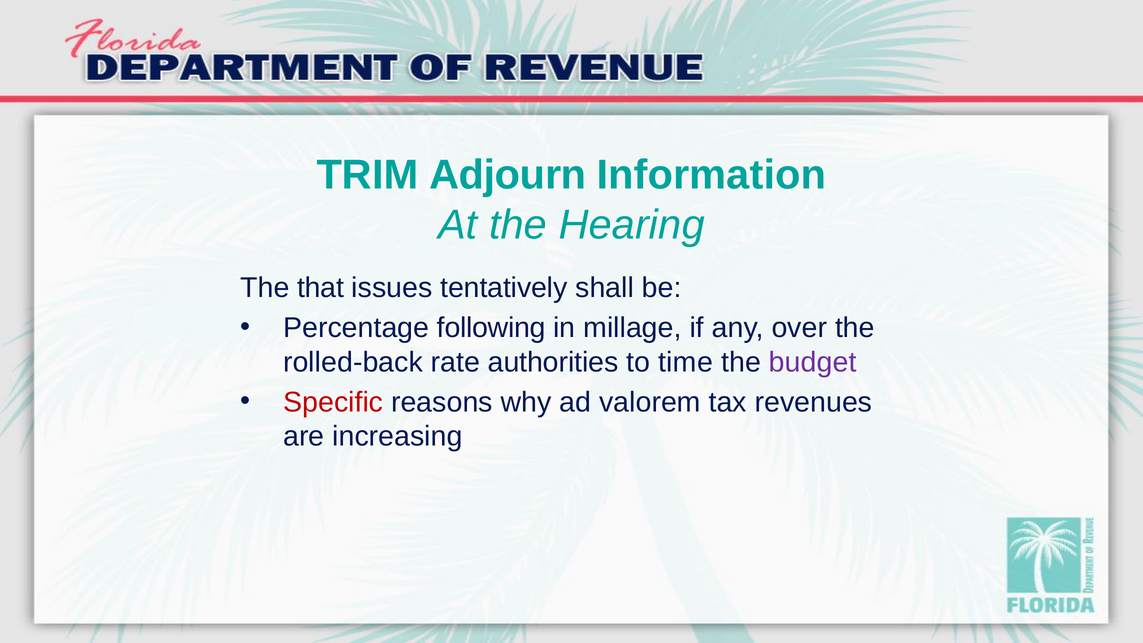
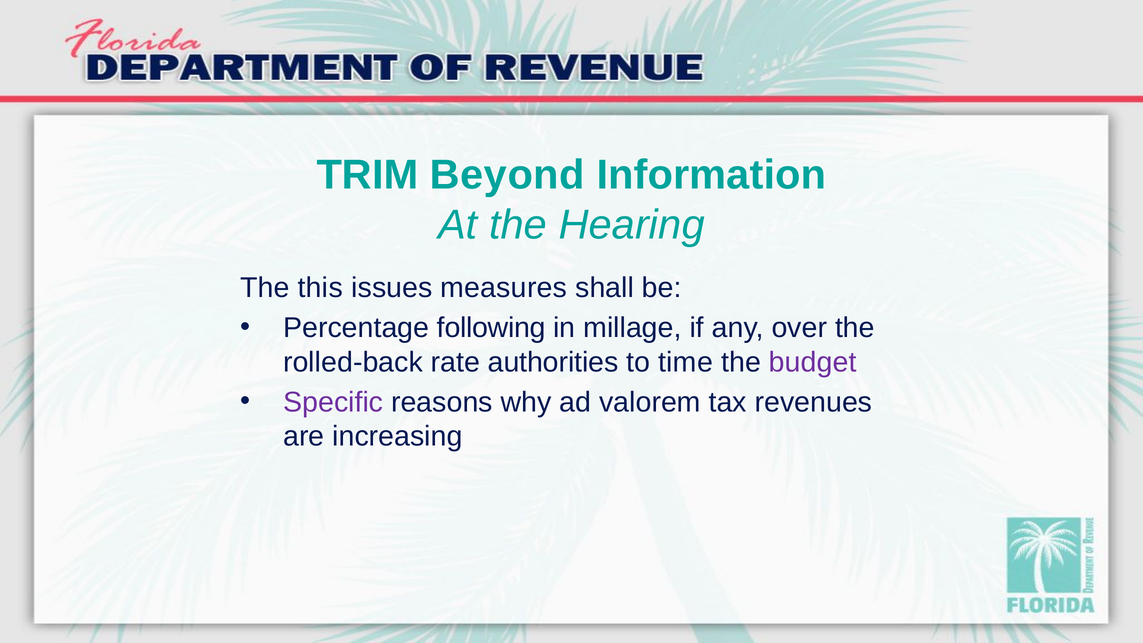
Adjourn: Adjourn -> Beyond (507, 175)
that: that -> this (320, 288)
tentatively: tentatively -> measures (504, 288)
Specific colour: red -> purple (333, 402)
